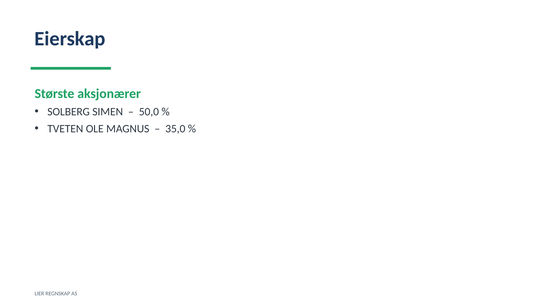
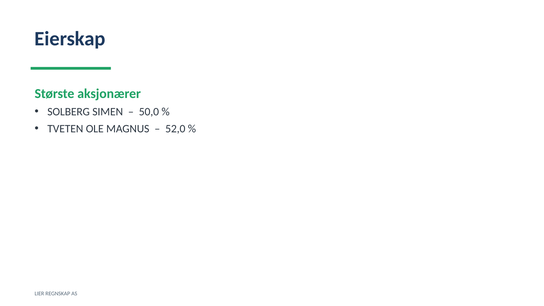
35,0: 35,0 -> 52,0 (175, 129)
